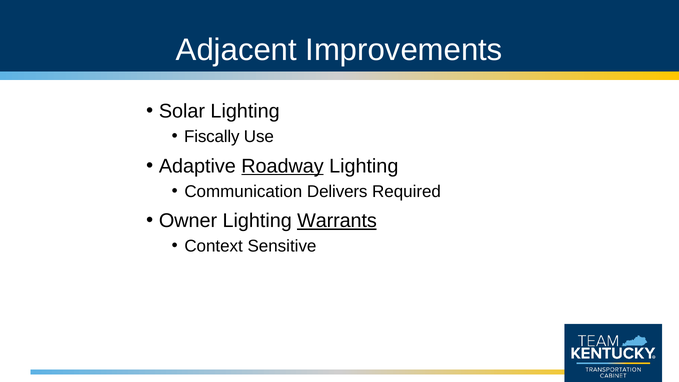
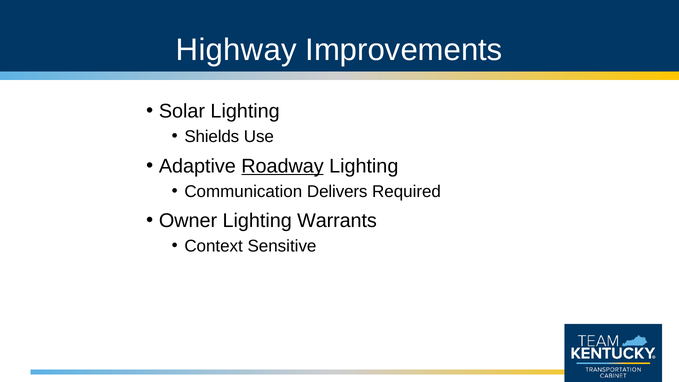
Adjacent: Adjacent -> Highway (236, 50)
Fiscally: Fiscally -> Shields (212, 137)
Warrants underline: present -> none (337, 221)
